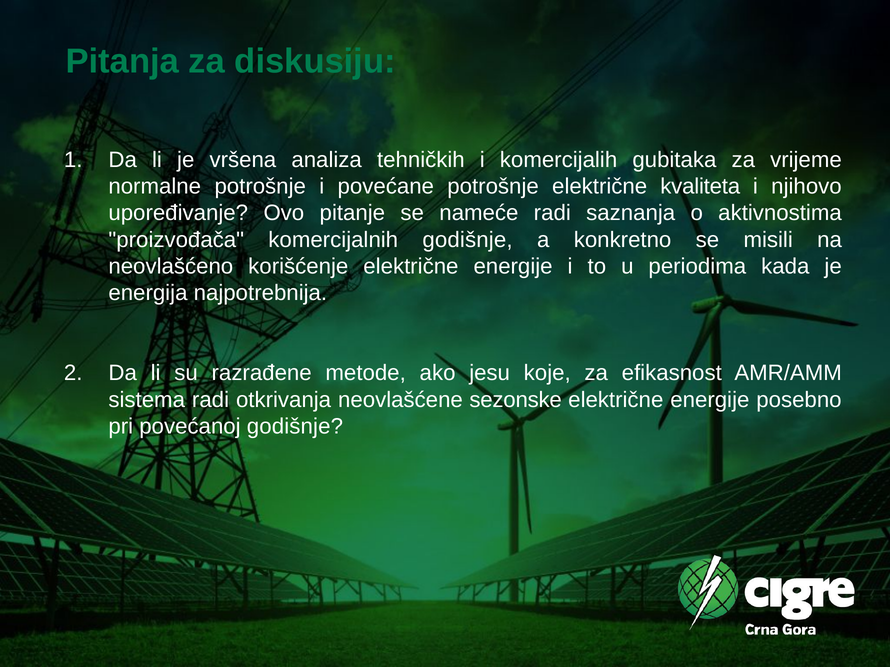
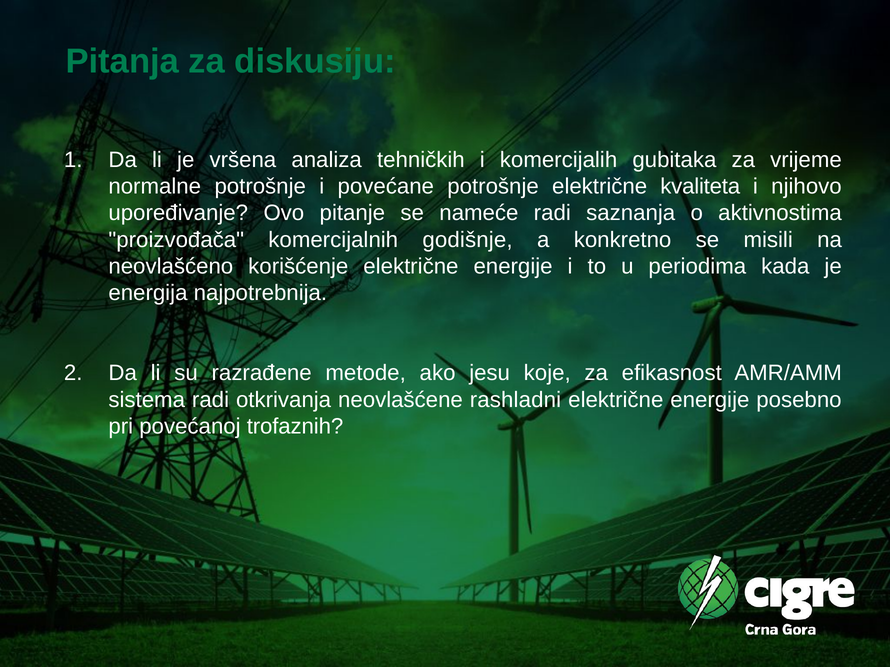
sezonske: sezonske -> rashladni (515, 400)
povećanoj godišnje: godišnje -> trofaznih (295, 427)
